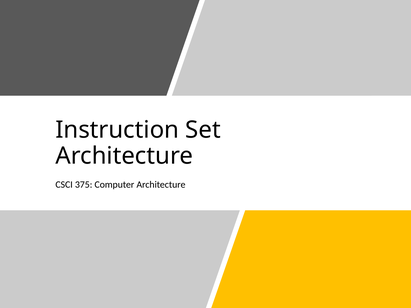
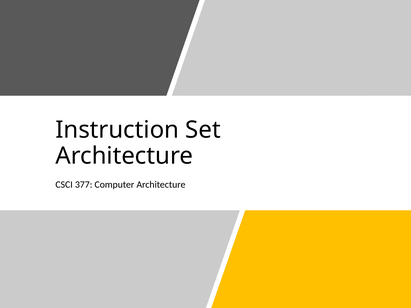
375: 375 -> 377 (84, 185)
